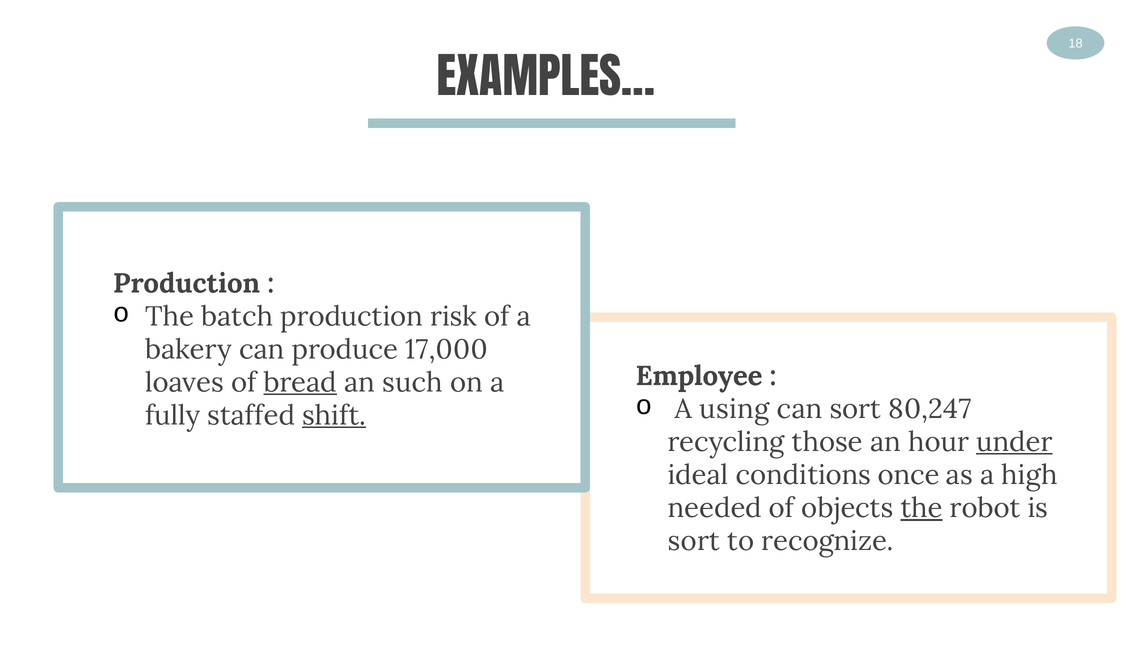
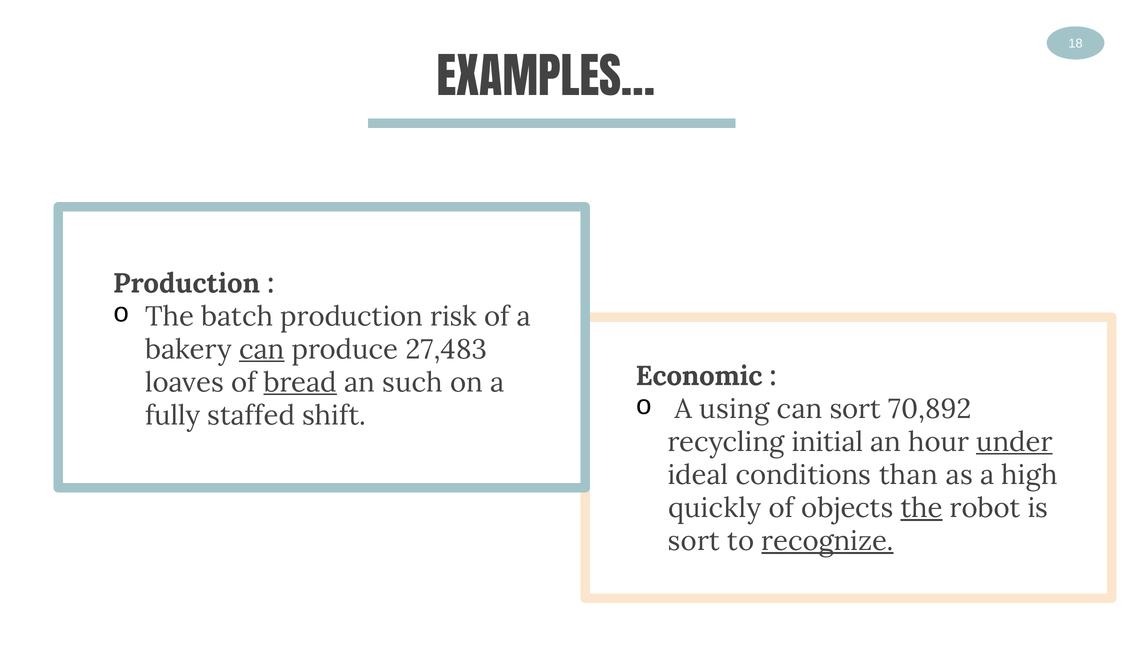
can underline: none -> present (262, 350)
17,000: 17,000 -> 27,483 (446, 350)
Employee: Employee -> Economic (699, 376)
80,247: 80,247 -> 70,892 (930, 409)
shift underline: present -> none (334, 416)
those: those -> initial (827, 442)
once: once -> than (908, 475)
needed: needed -> quickly (715, 508)
recognize underline: none -> present (828, 541)
